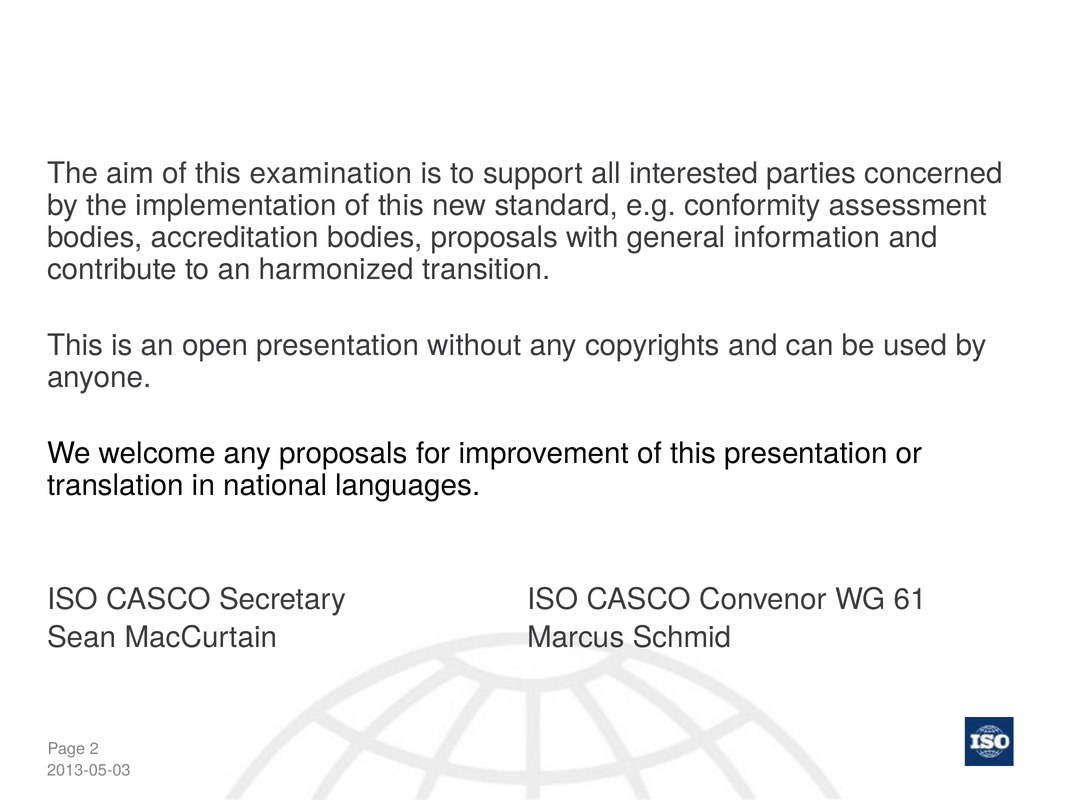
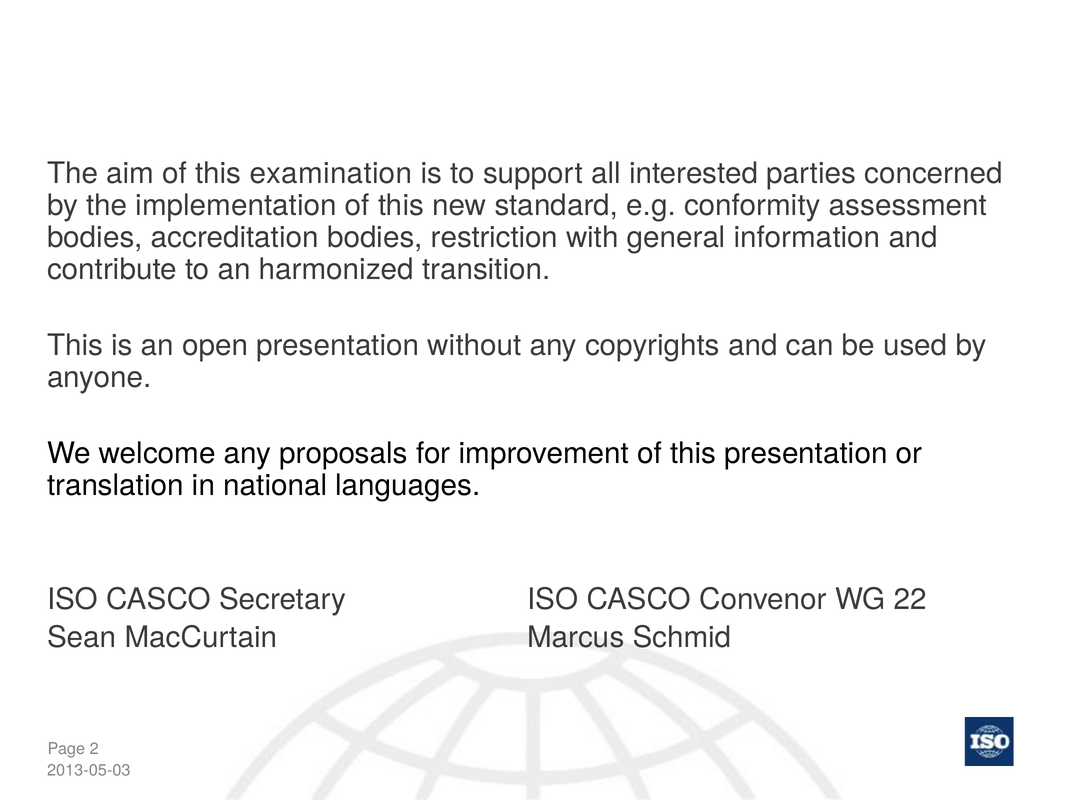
bodies proposals: proposals -> restriction (494, 237)
61: 61 -> 22 (910, 599)
